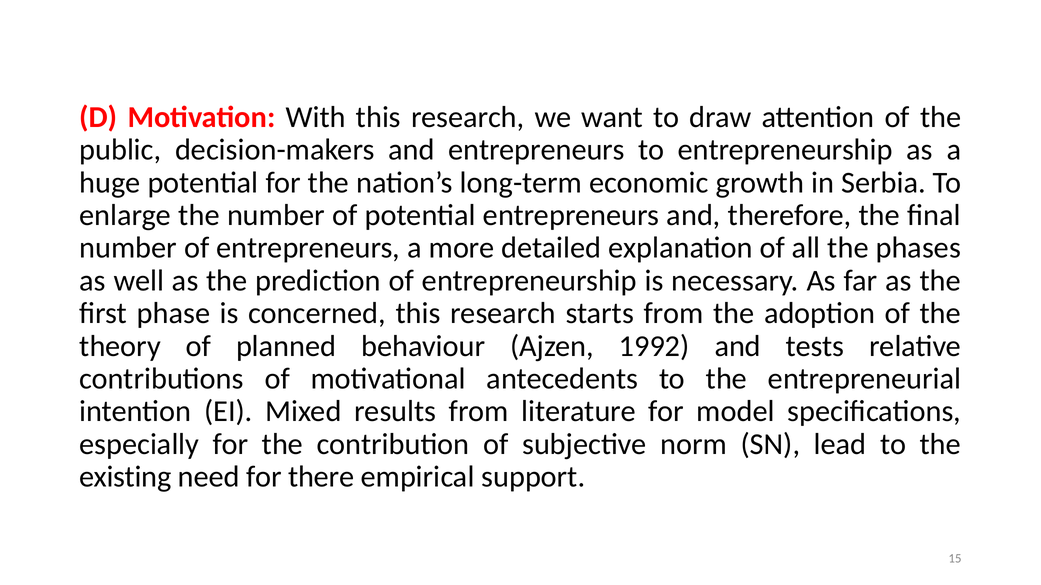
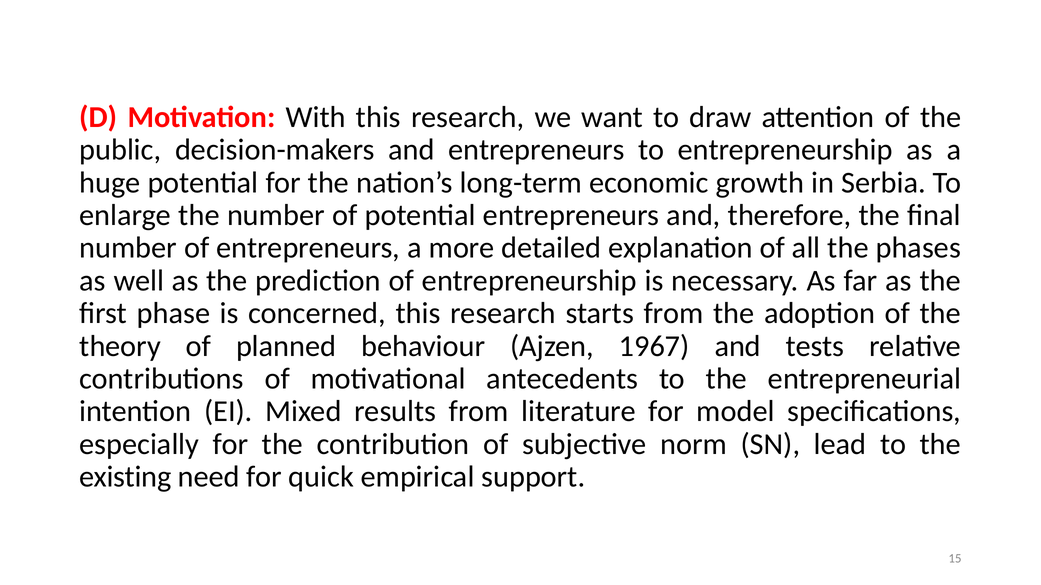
1992: 1992 -> 1967 (654, 346)
there: there -> quick (321, 477)
